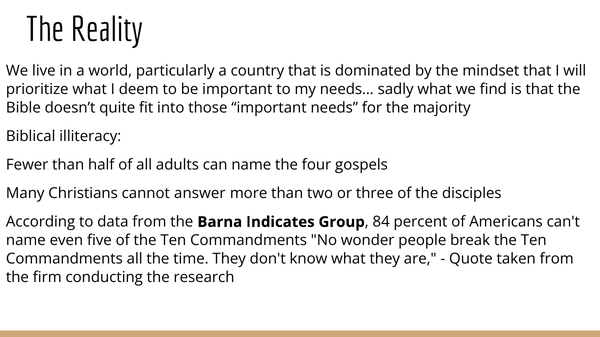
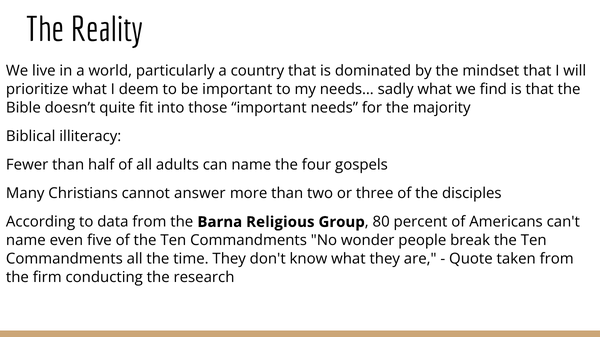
Indicates: Indicates -> Religious (280, 222)
84: 84 -> 80 (381, 222)
